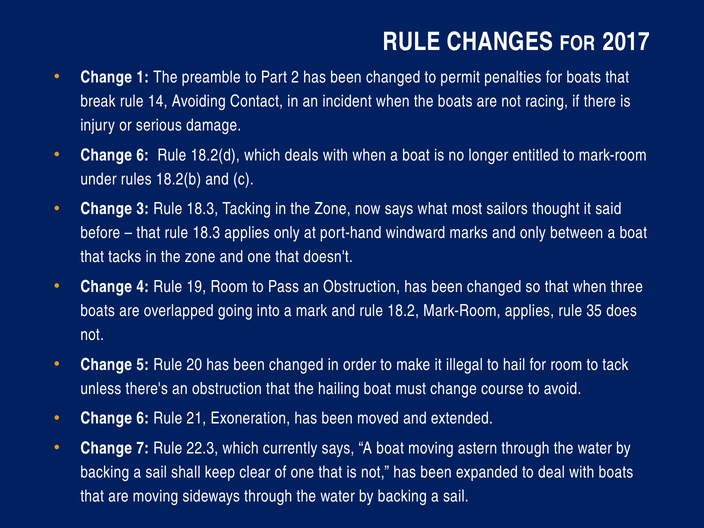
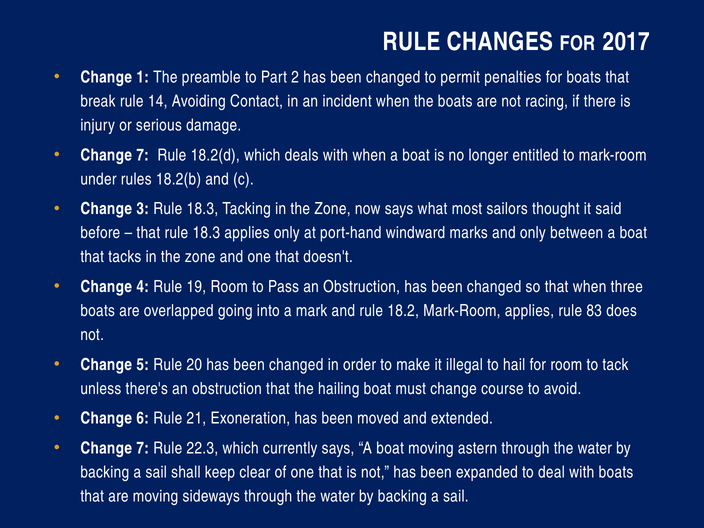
6: 6 -> 7 (143, 155)
35: 35 -> 83 (594, 311)
